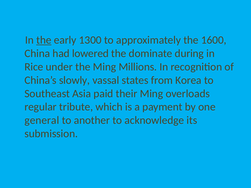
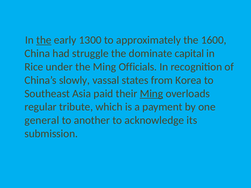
lowered: lowered -> struggle (90, 53)
during: during -> capital (189, 53)
Millions: Millions -> Officials (138, 67)
Ming underline: none -> present (151, 94)
